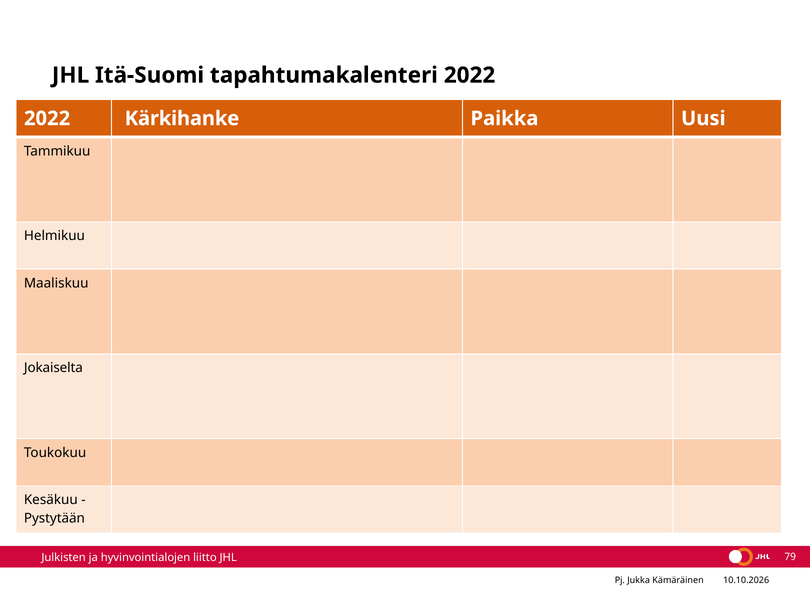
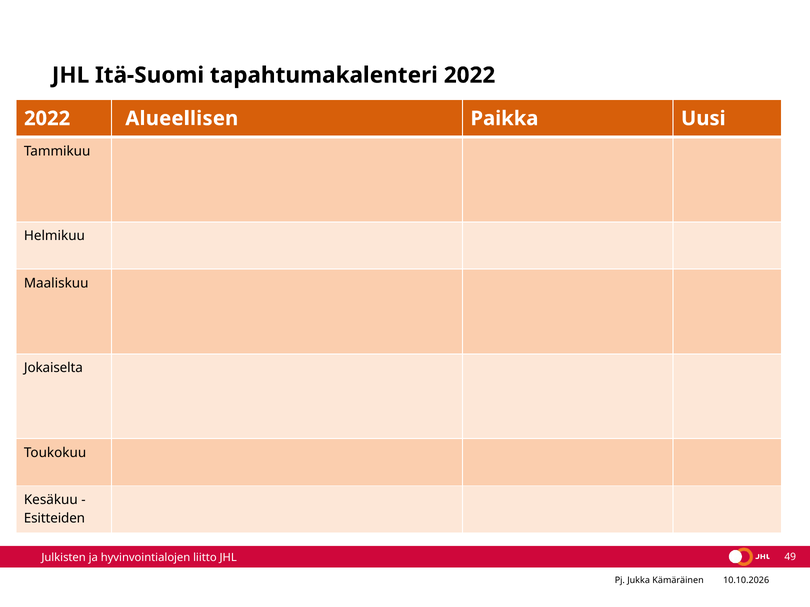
Kärkihanke: Kärkihanke -> Alueellisen (182, 119)
Pystytään: Pystytään -> Esitteiden (54, 519)
79: 79 -> 49 (790, 557)
